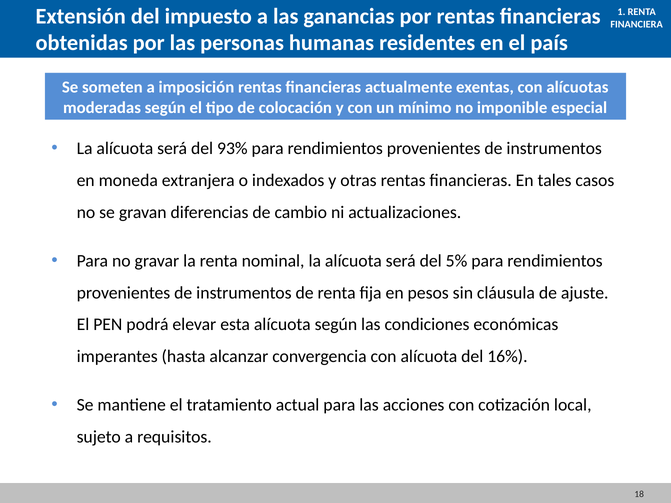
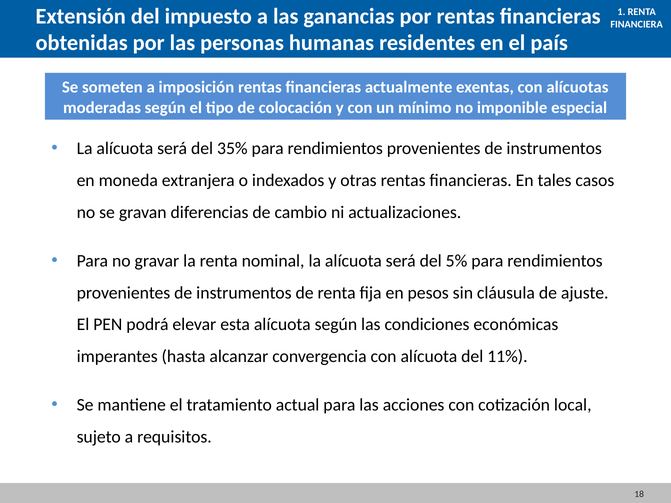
93%: 93% -> 35% (232, 149)
16%: 16% -> 11% (507, 357)
